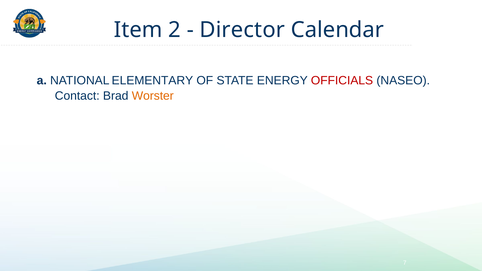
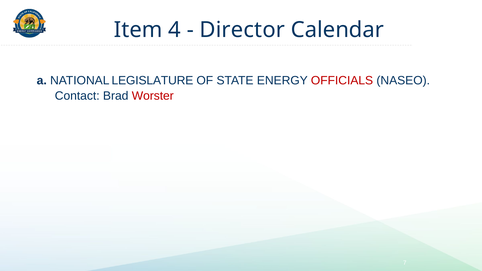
2: 2 -> 4 (175, 30)
ELEMENTARY: ELEMENTARY -> LEGISLATURE (152, 80)
Worster colour: orange -> red (153, 96)
